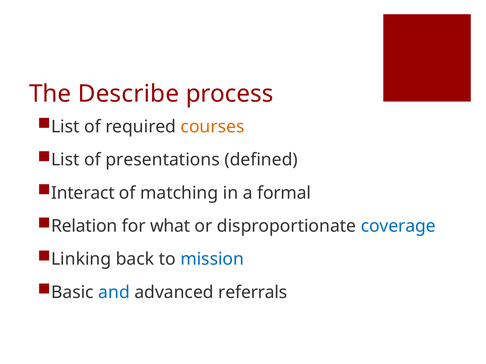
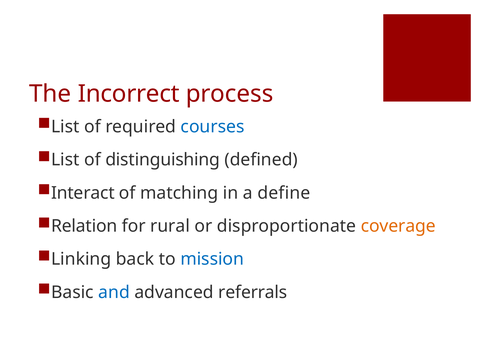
Describe: Describe -> Incorrect (129, 94)
courses colour: orange -> blue (213, 127)
presentations: presentations -> distinguishing (163, 160)
formal: formal -> define (284, 193)
what: what -> rural (170, 226)
coverage colour: blue -> orange (398, 226)
